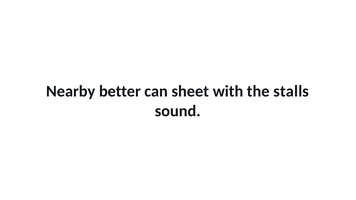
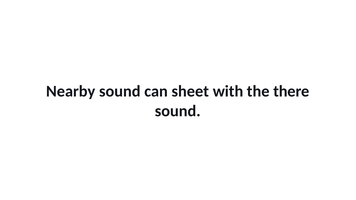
Nearby better: better -> sound (120, 91)
stalls: stalls -> there (291, 91)
